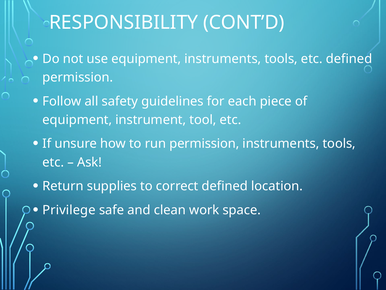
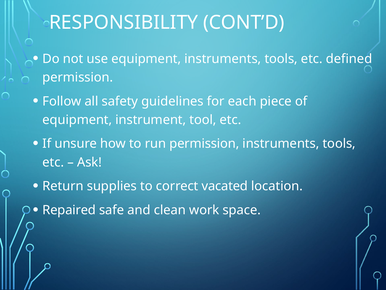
correct defined: defined -> vacated (225, 186)
Privilege: Privilege -> Repaired (69, 210)
